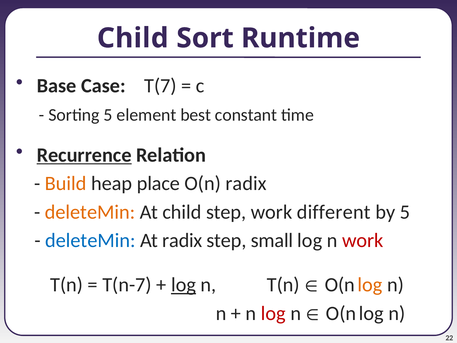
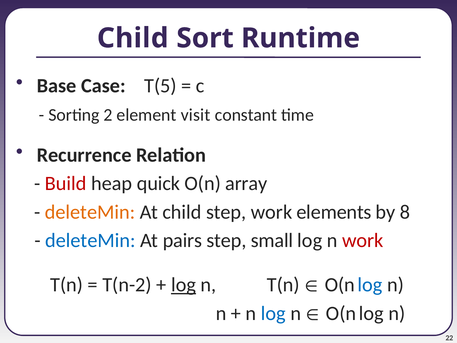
T(7: T(7 -> T(5 (160, 86)
Sorting 5: 5 -> 2 (108, 115)
best: best -> visit (196, 115)
Recurrence underline: present -> none (84, 155)
Build colour: orange -> red (66, 183)
place: place -> quick (158, 183)
O(n radix: radix -> array (246, 183)
different: different -> elements (334, 212)
by 5: 5 -> 8 (405, 212)
At radix: radix -> pairs (182, 240)
T(n-7: T(n-7 -> T(n-2 (127, 285)
log colour: orange -> blue (370, 285)
log colour: red -> blue (273, 313)
